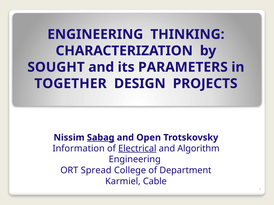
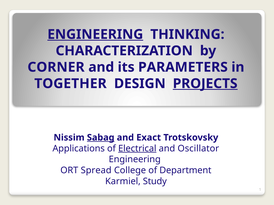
ENGINEERING underline: none -> present (95, 34)
SOUGHT: SOUGHT -> CORNER (56, 67)
PROJECTS underline: none -> present (205, 84)
Open: Open -> Exact (149, 138)
Information: Information -> Applications (79, 149)
Algorithm: Algorithm -> Oscillator (198, 149)
Cable: Cable -> Study (155, 182)
